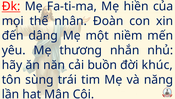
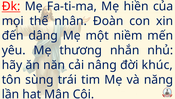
buồn: buồn -> nâng (102, 65)
